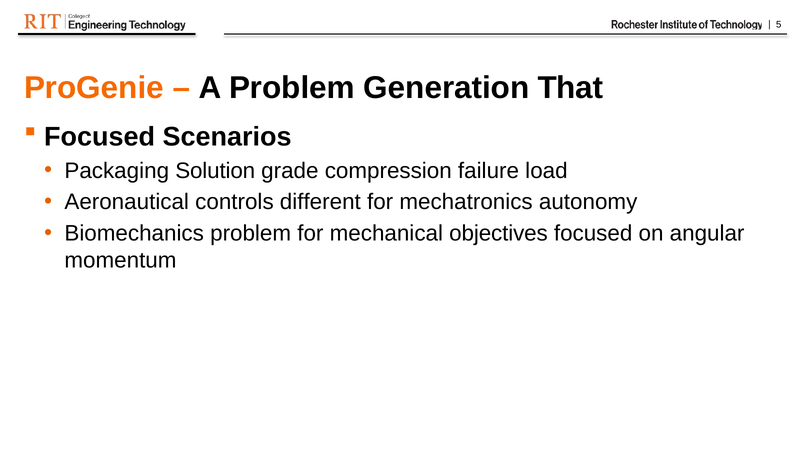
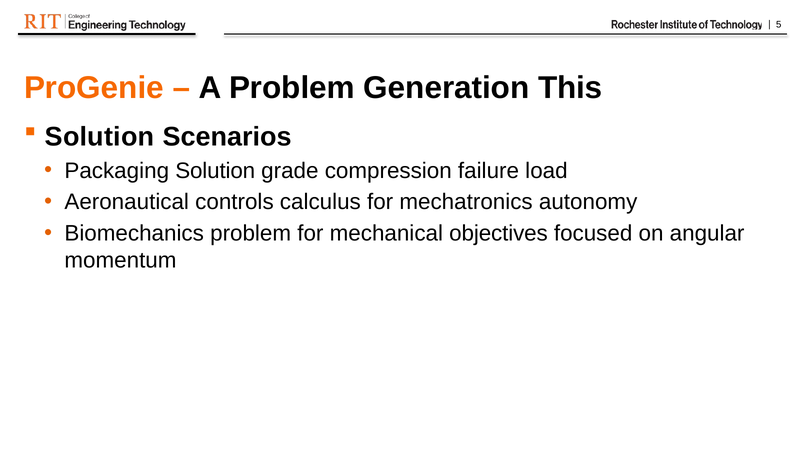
That: That -> This (570, 88)
Focused: Focused -> Solution (100, 137)
different: different -> calculus (320, 202)
